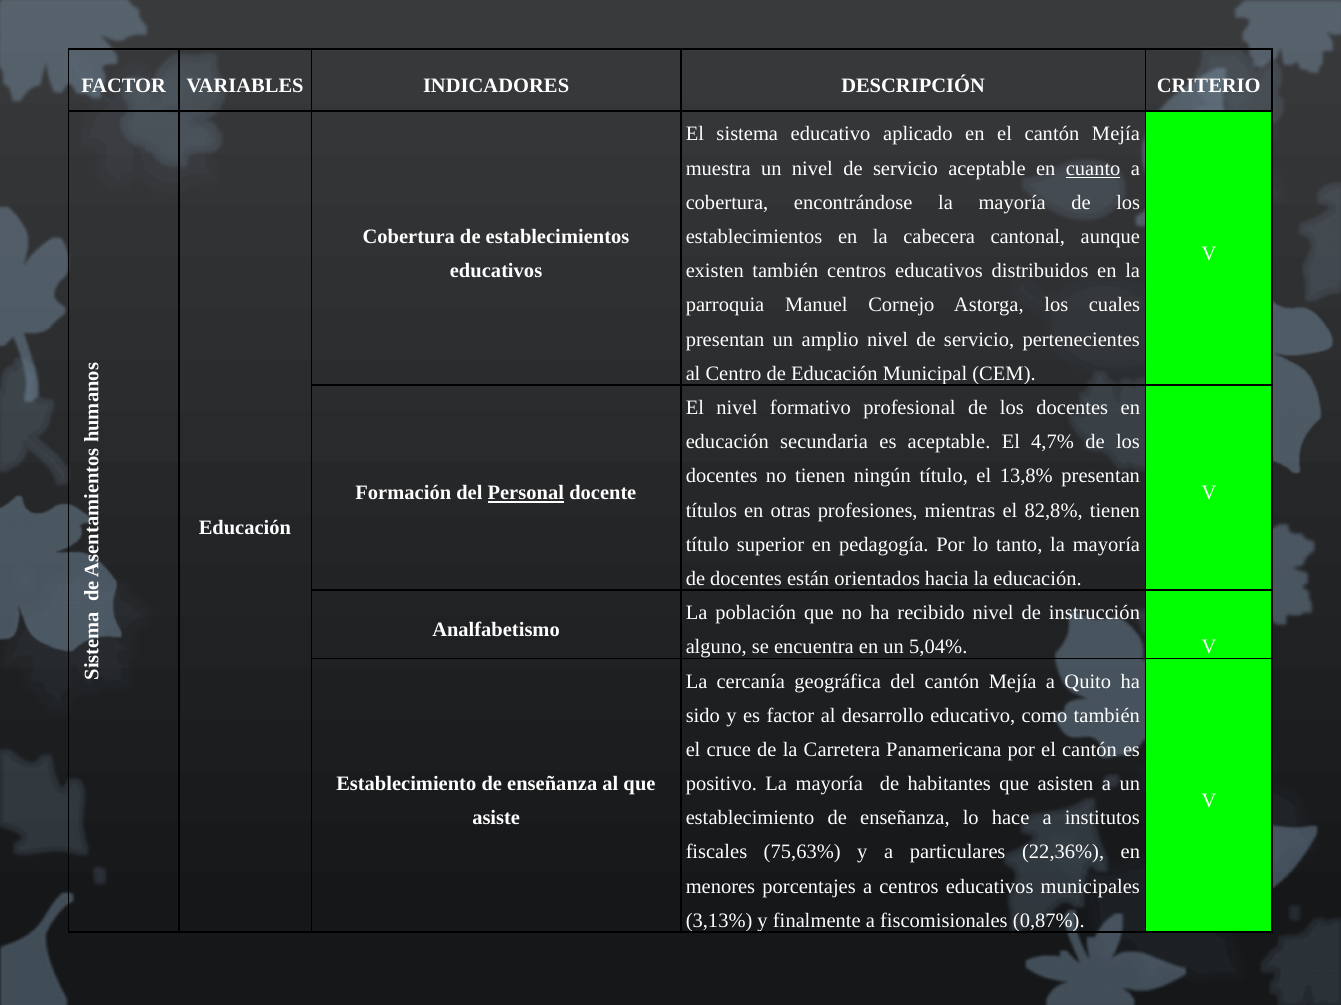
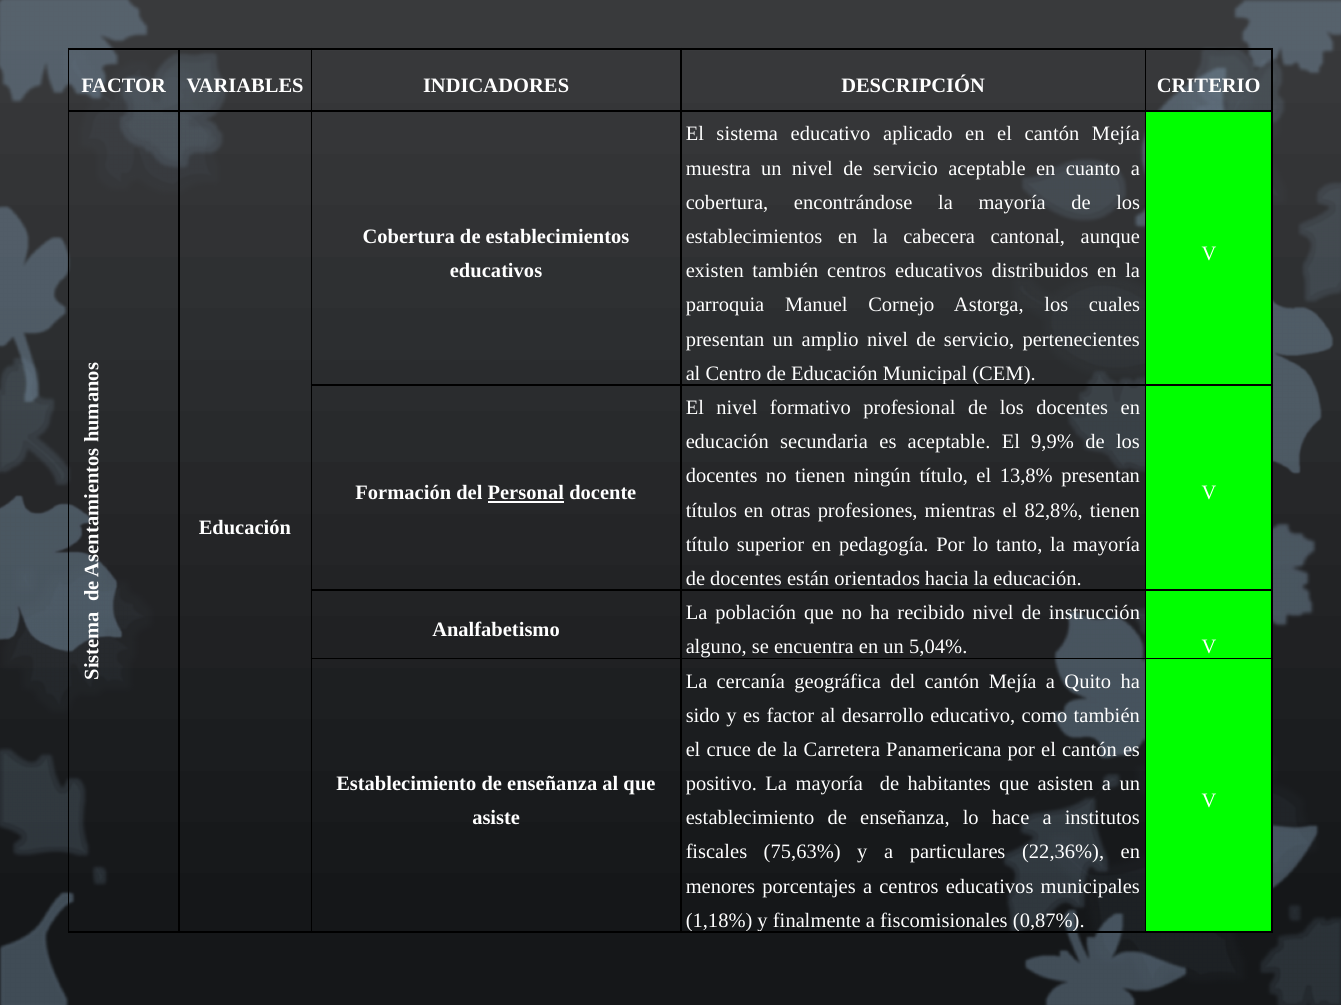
cuanto underline: present -> none (1093, 168)
4,7%: 4,7% -> 9,9% (1053, 442)
3,13%: 3,13% -> 1,18% (719, 921)
